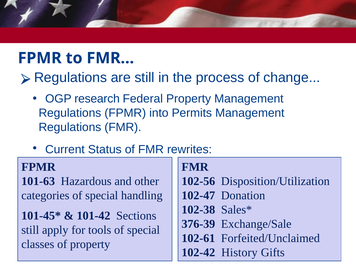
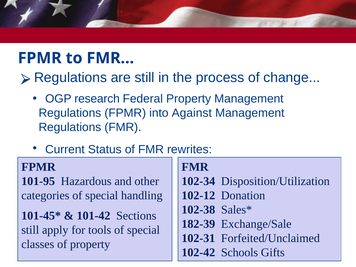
Permits: Permits -> Against (192, 113)
101-63: 101-63 -> 101-95 (38, 181)
102-56: 102-56 -> 102-34 (198, 181)
102-47: 102-47 -> 102-12 (198, 195)
376-39: 376-39 -> 182-39 (198, 224)
102-61: 102-61 -> 102-31 (198, 238)
History: History -> Schools (240, 252)
